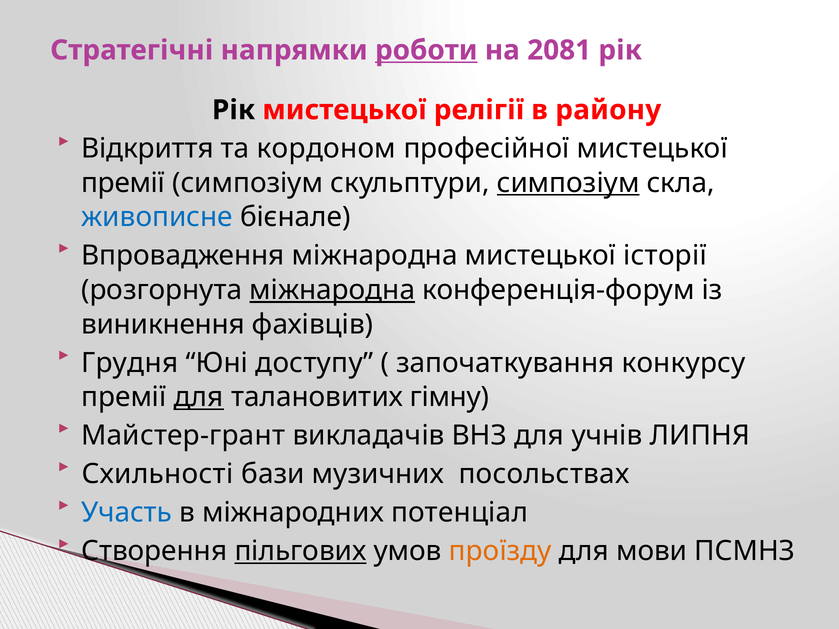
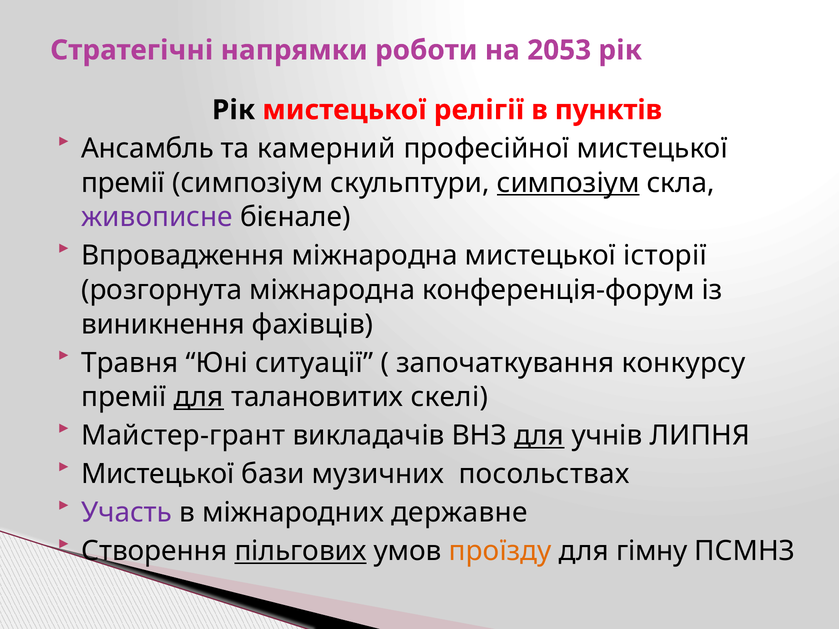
роботи underline: present -> none (426, 50)
2081: 2081 -> 2053 (559, 50)
району: району -> пунктів (608, 110)
Відкриття: Відкриття -> Ансамбль (148, 149)
кордоном: кордоном -> камерний (326, 149)
живописне colour: blue -> purple (157, 217)
міжнародна underline: present -> none (332, 290)
Грудня: Грудня -> Травня (130, 363)
доступу: доступу -> ситуації (314, 363)
гімну: гімну -> скелі (449, 397)
для underline: none -> present (539, 436)
Схильності: Схильності -> Мистецької (158, 474)
Участь colour: blue -> purple (127, 513)
потенціал: потенціал -> державне (459, 513)
мови: мови -> гімну (652, 551)
